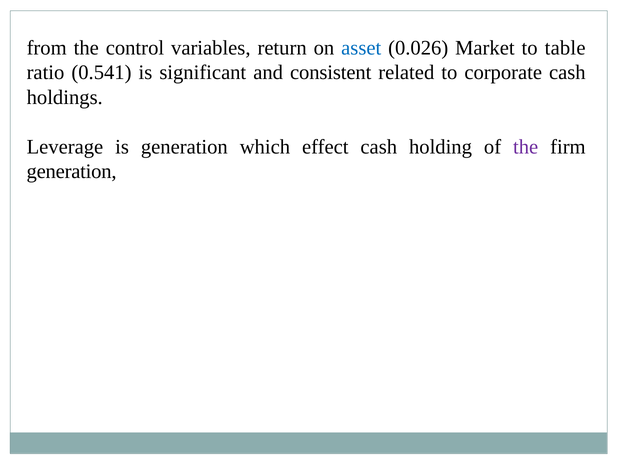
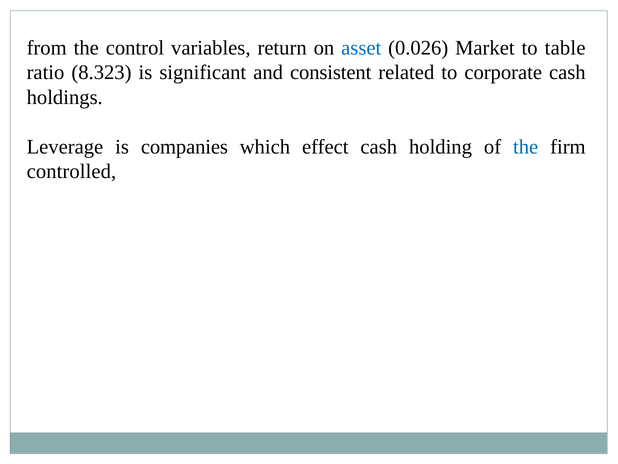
0.541: 0.541 -> 8.323 (101, 72)
is generation: generation -> companies (184, 147)
the colour: purple -> blue (526, 147)
generation: generation -> controlled (71, 171)
